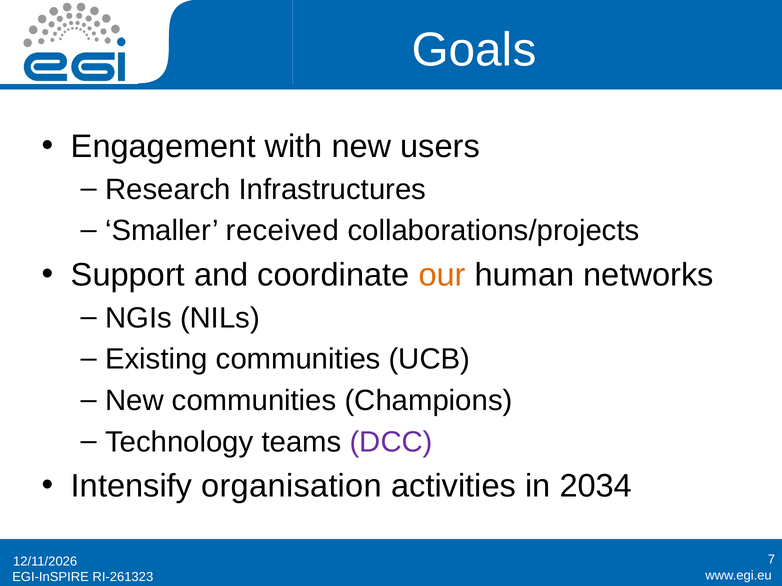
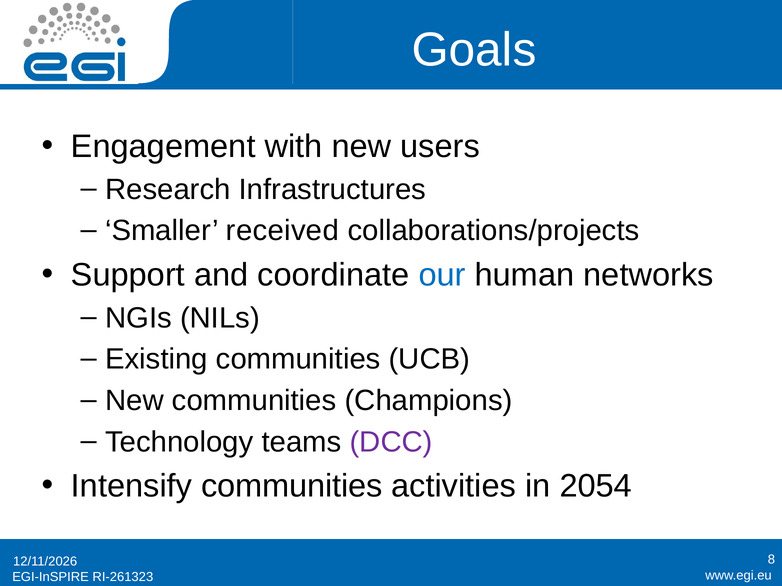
our colour: orange -> blue (442, 275)
Intensify organisation: organisation -> communities (292, 487)
2034: 2034 -> 2054 (596, 487)
7: 7 -> 8 (771, 560)
